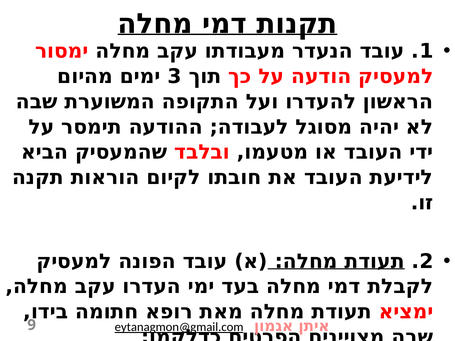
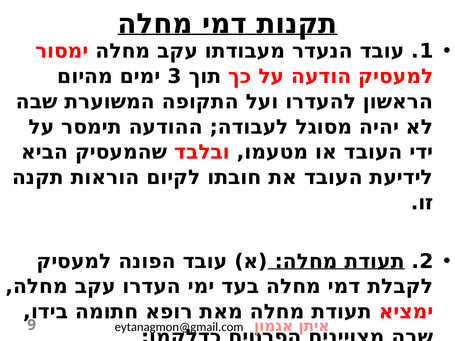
eytanagmon@gmail.com underline: present -> none (179, 327)
